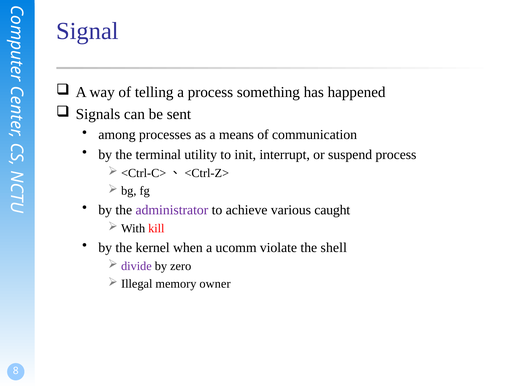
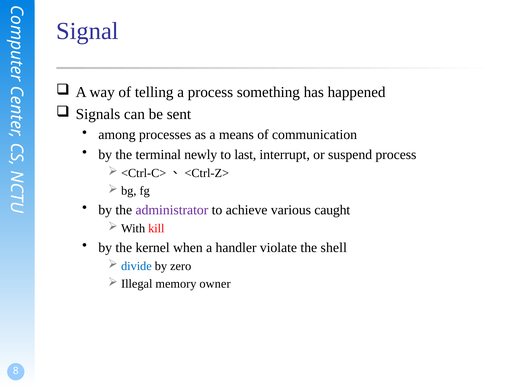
utility: utility -> newly (201, 155)
init: init -> last (245, 155)
ucomm: ucomm -> handler (236, 248)
divide colour: purple -> blue (136, 266)
